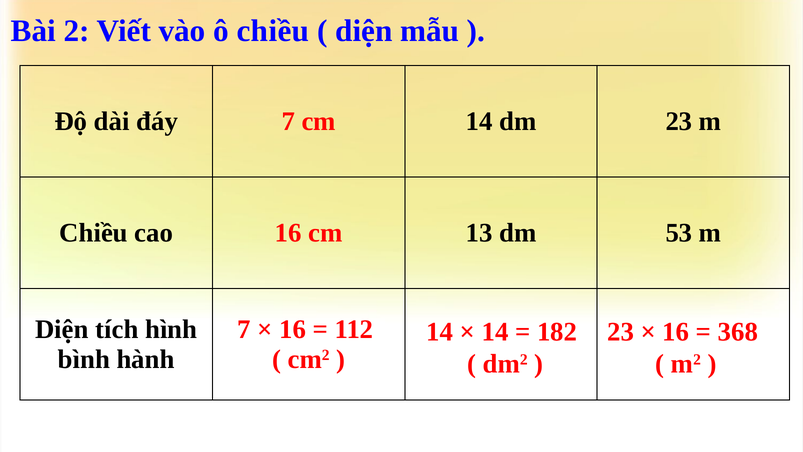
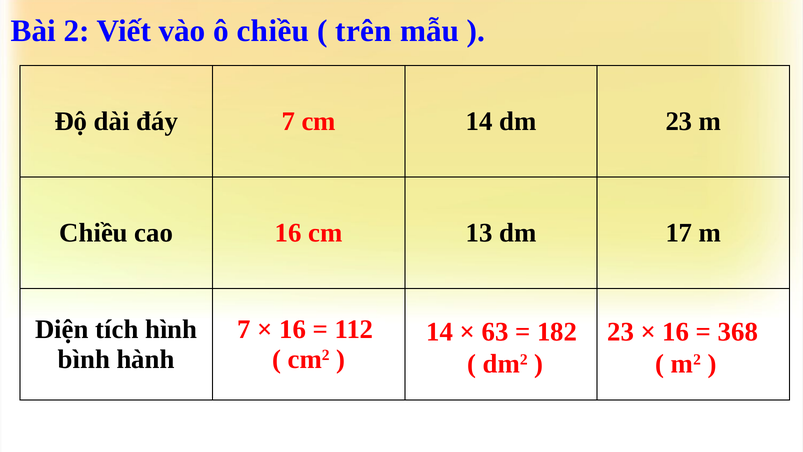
diện: diện -> trên (364, 31)
53: 53 -> 17 (679, 233)
14: 14 -> 63 (495, 332)
